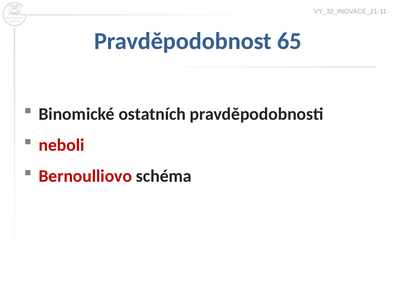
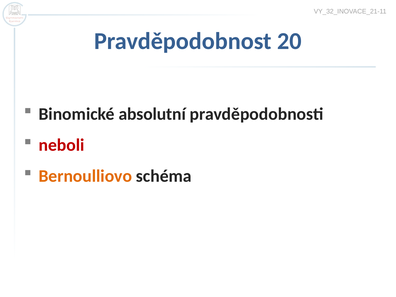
65: 65 -> 20 (289, 41)
ostatních: ostatních -> absolutní (152, 114)
Bernoulliovo colour: red -> orange (85, 176)
